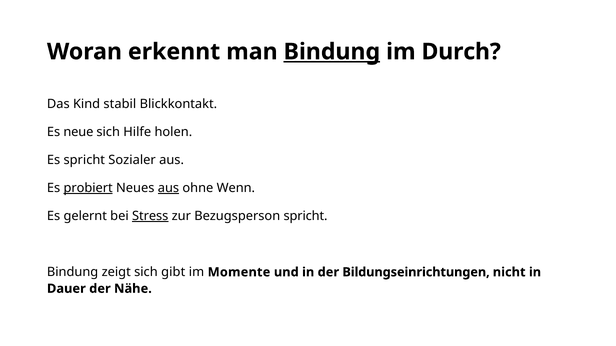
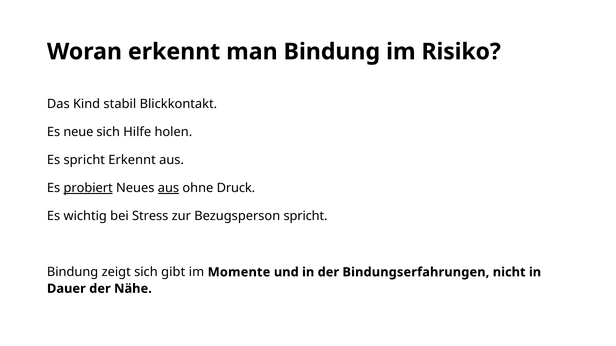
Bindung underline: present -> none (332, 52)
Durch: Durch -> Risiko (461, 52)
spricht Sozialer: Sozialer -> Erkennt (132, 160)
Wenn: Wenn -> Druck (236, 188)
gelernt: gelernt -> wichtig (85, 216)
Stress underline: present -> none (150, 216)
Bildungseinrichtungen: Bildungseinrichtungen -> Bindungserfahrungen (416, 273)
